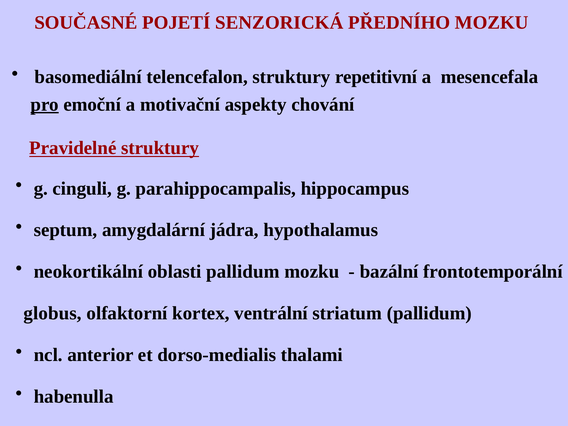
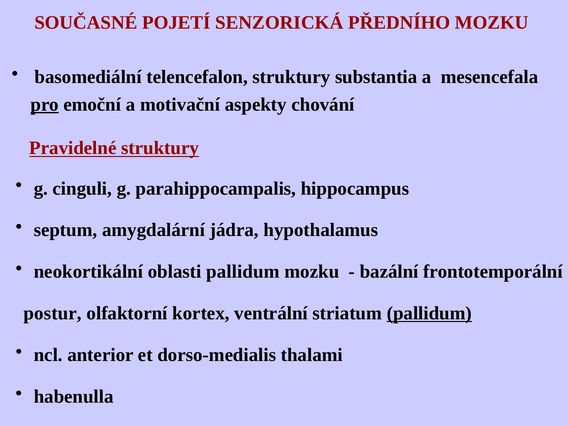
repetitivní: repetitivní -> substantia (376, 77)
globus: globus -> postur (53, 313)
pallidum underline: none -> present (429, 313)
